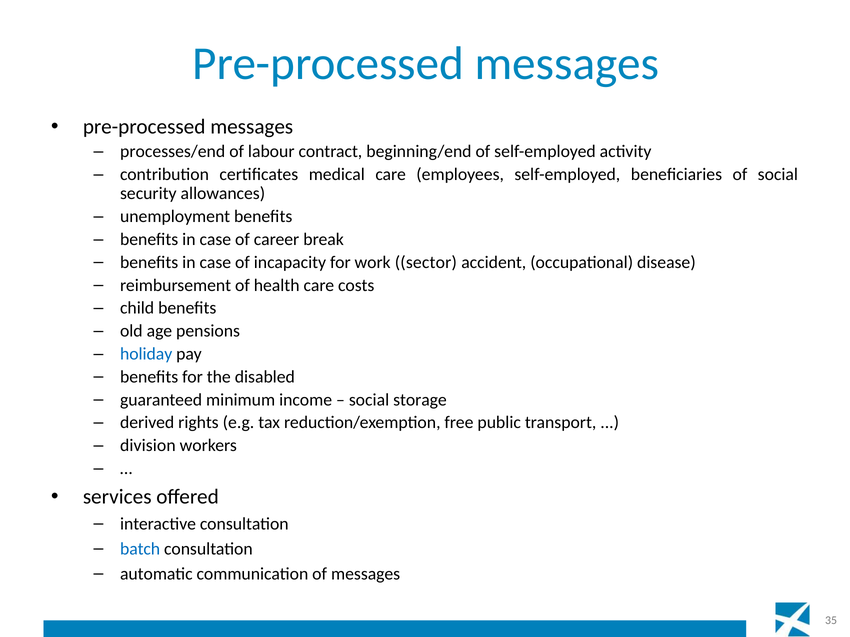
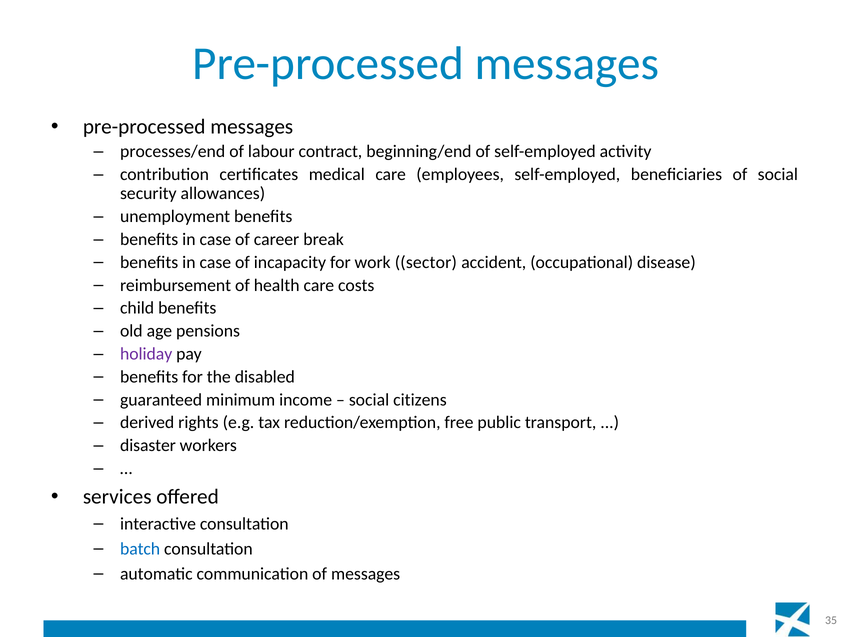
holiday colour: blue -> purple (146, 354)
storage: storage -> citizens (420, 400)
division: division -> disaster (148, 446)
